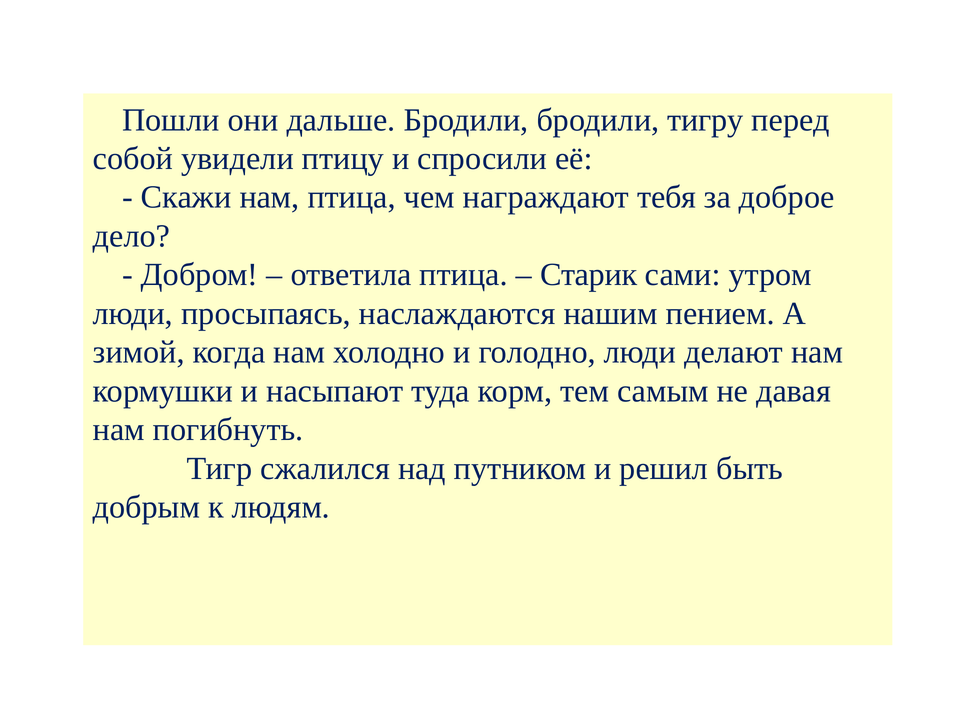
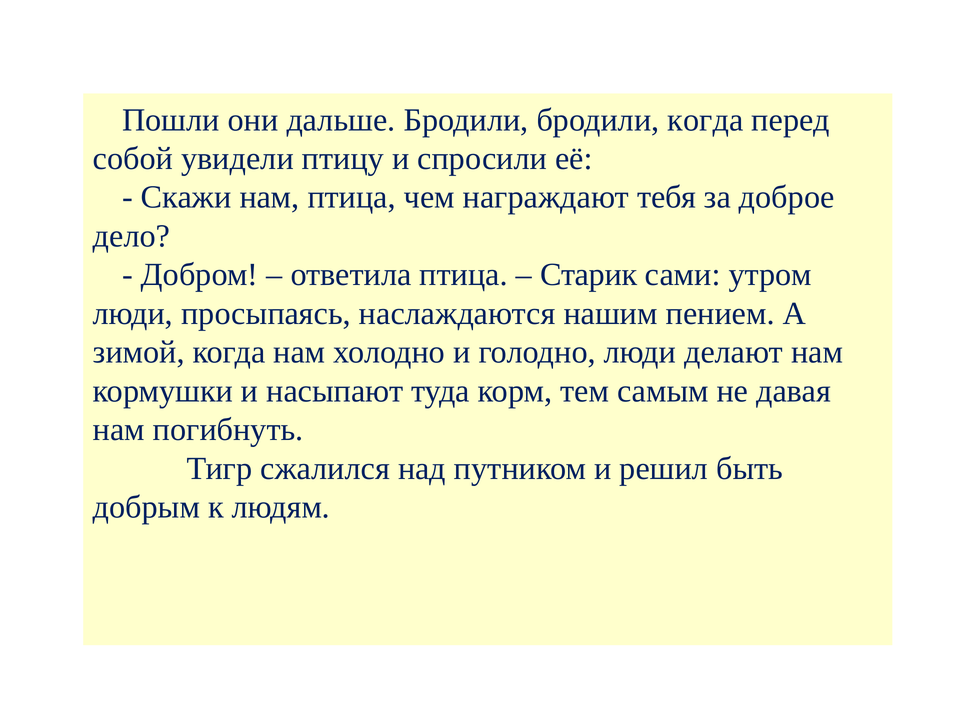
бродили тигру: тигру -> когда (705, 120)
